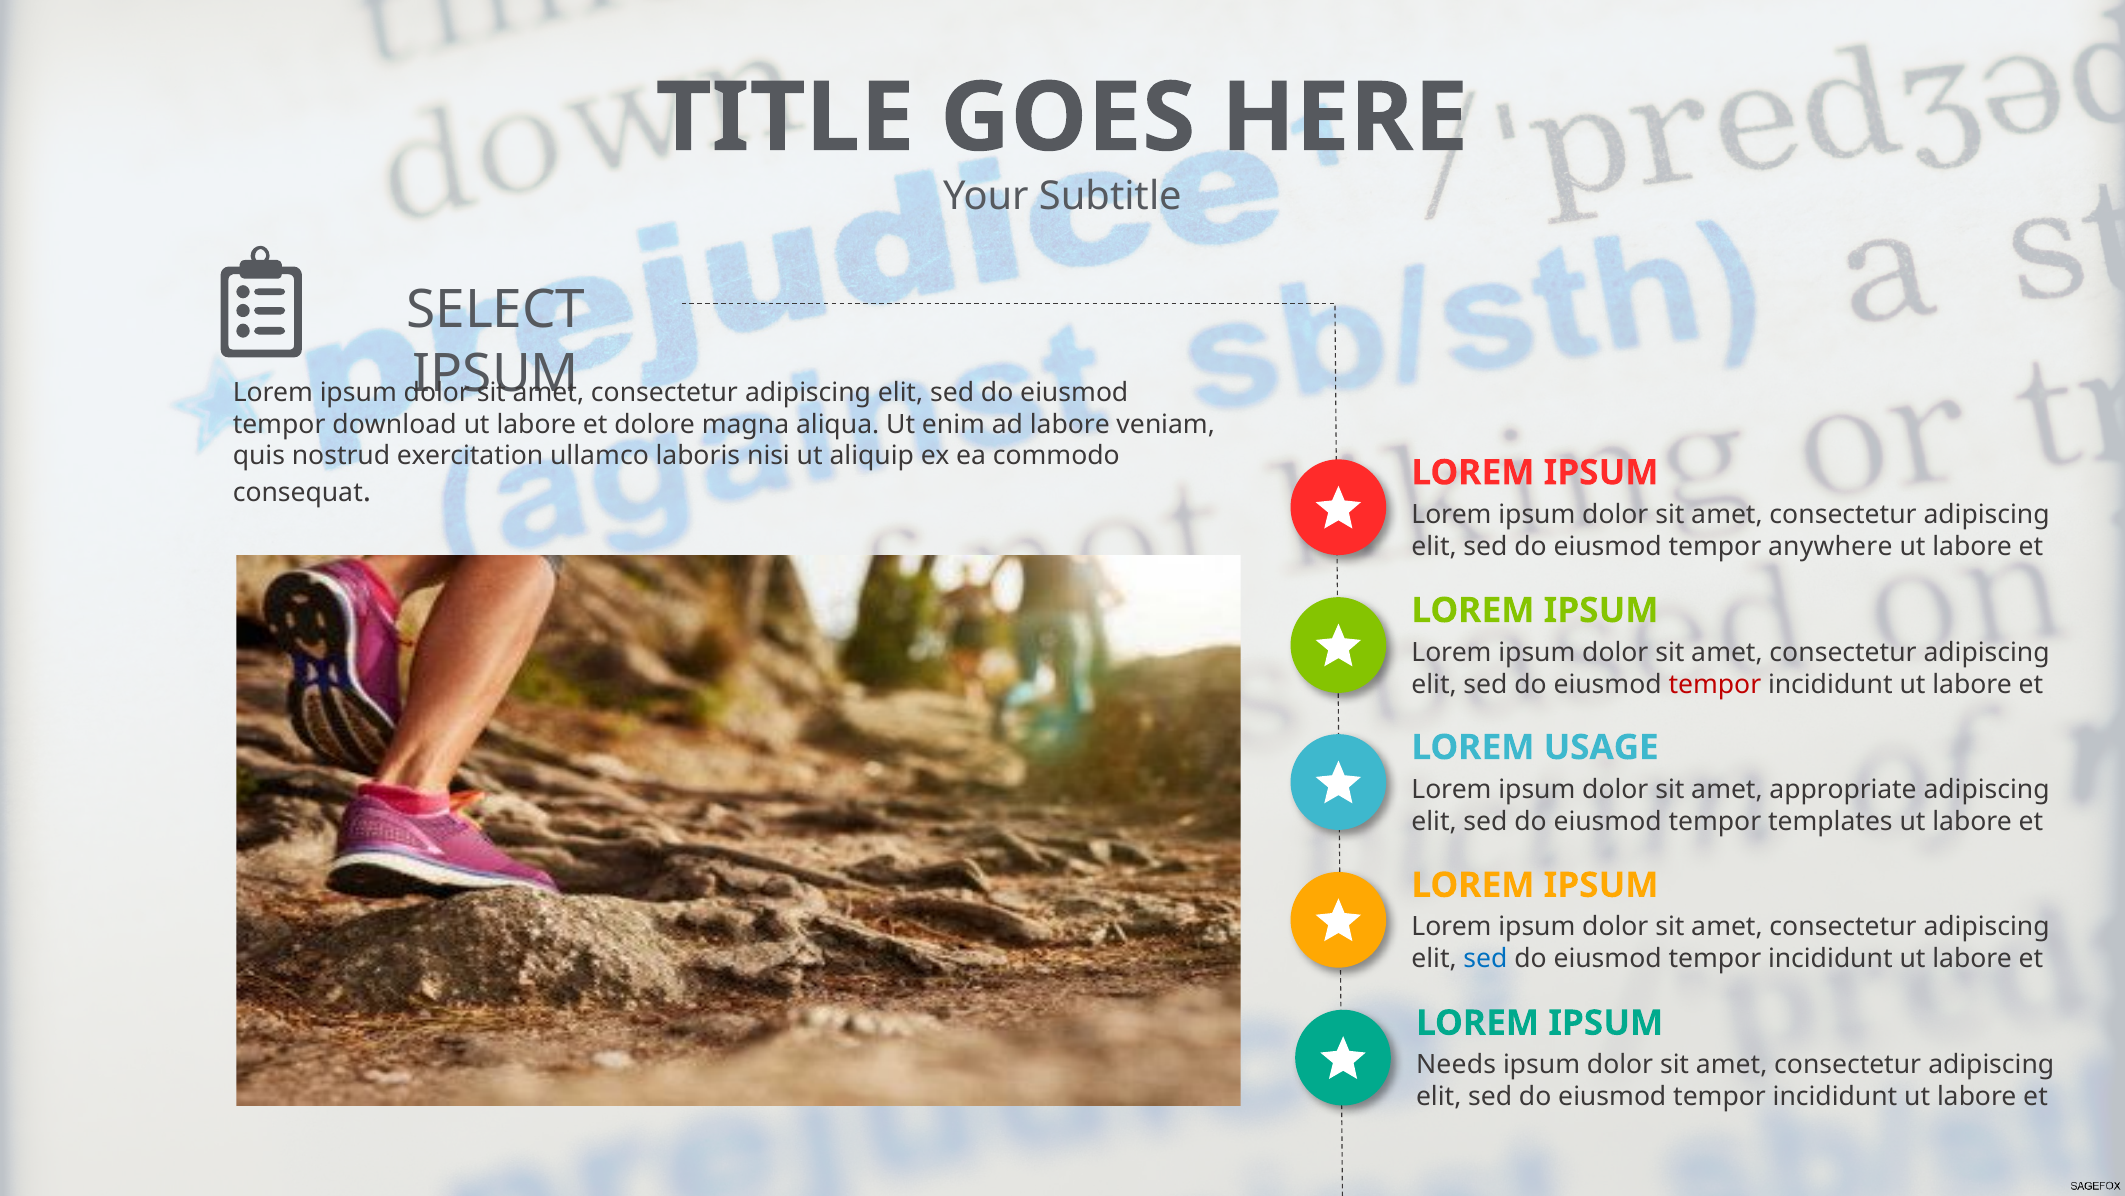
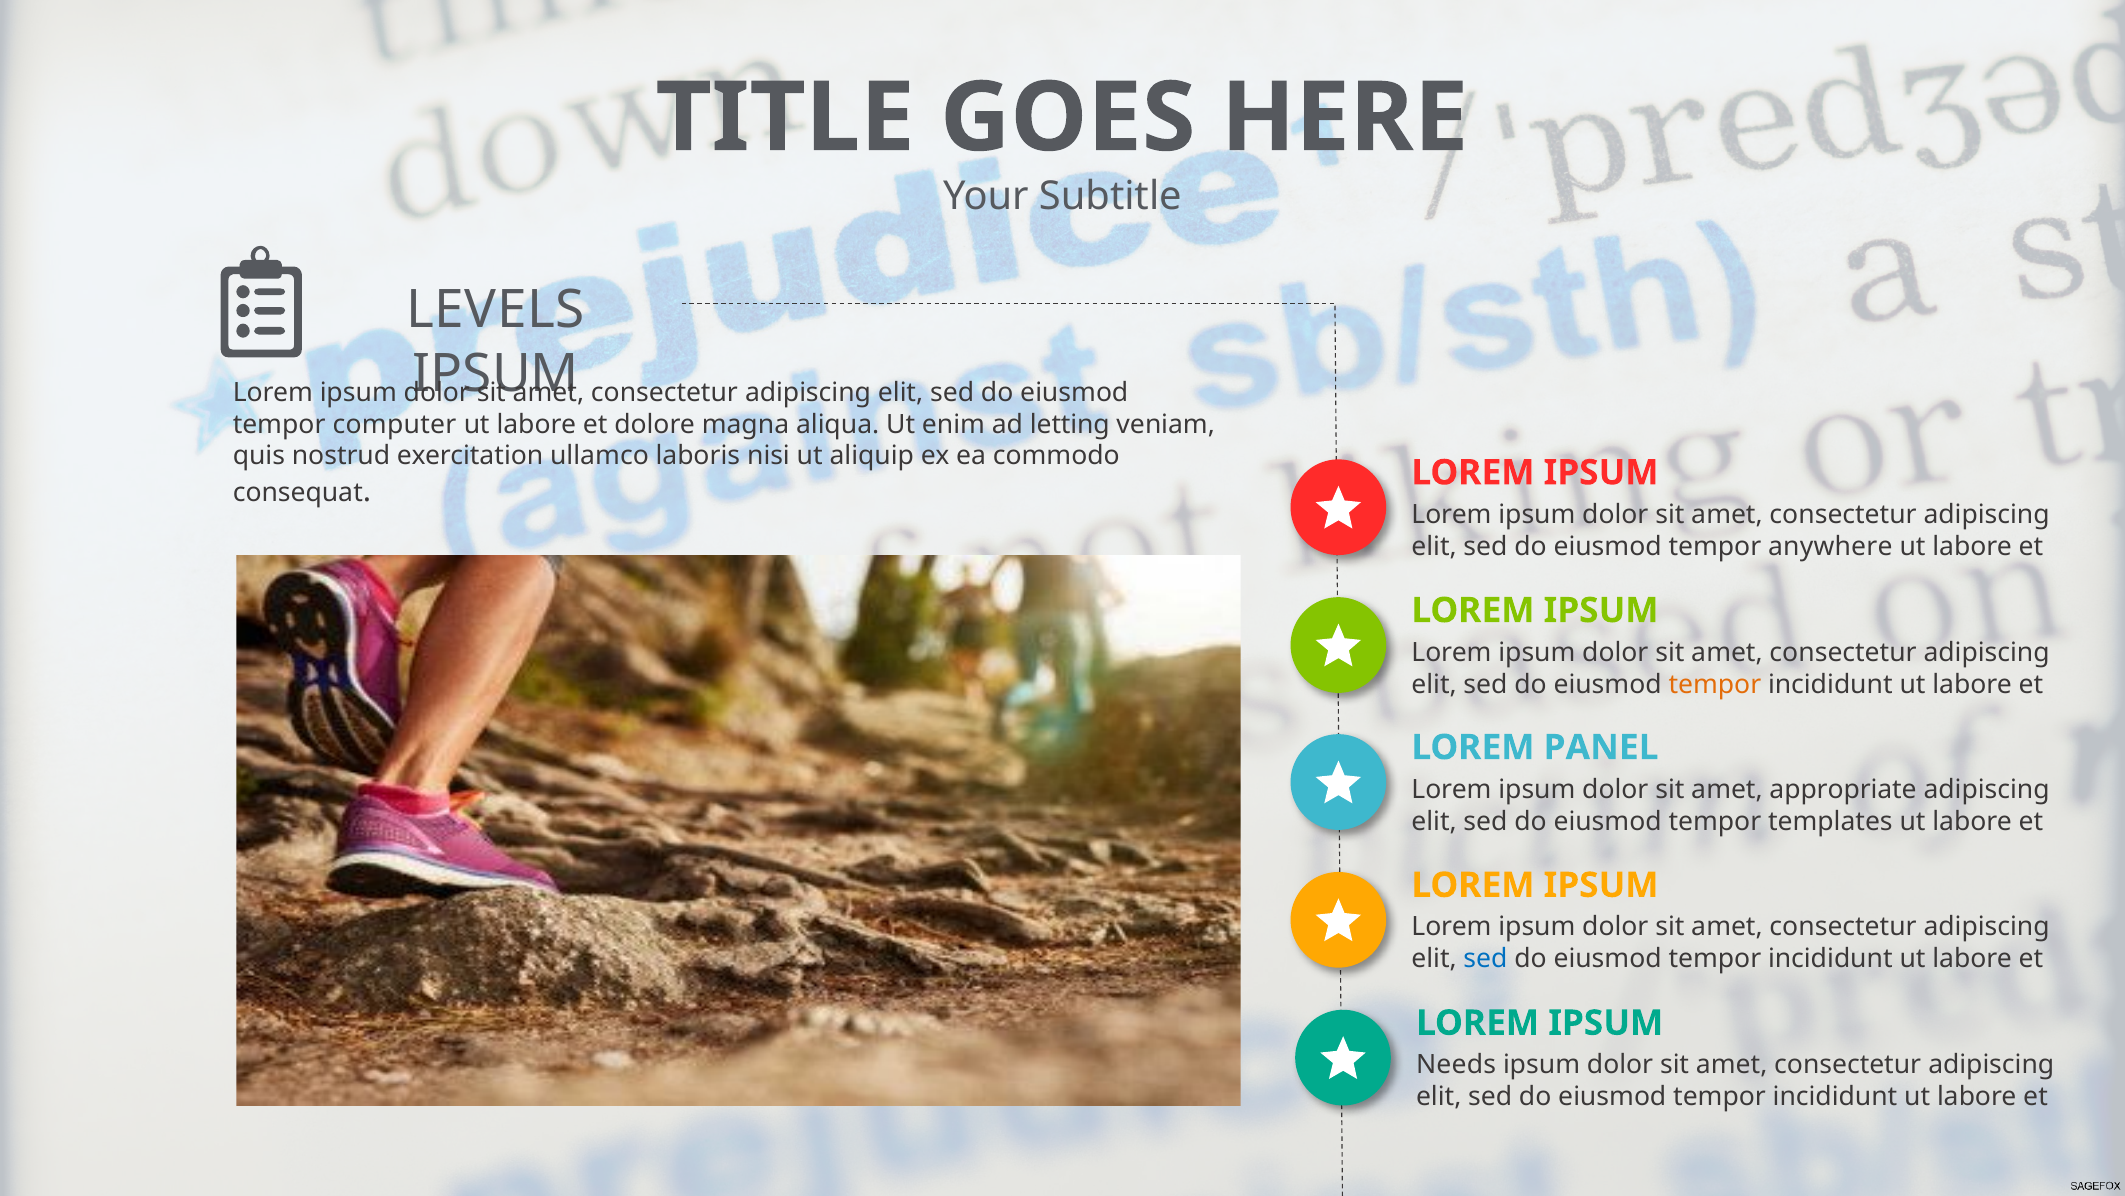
SELECT: SELECT -> LEVELS (496, 310)
download: download -> computer (394, 424)
ad labore: labore -> letting (1070, 424)
tempor colour: red -> orange (1715, 684)
USAGE: USAGE -> PANEL (1601, 747)
